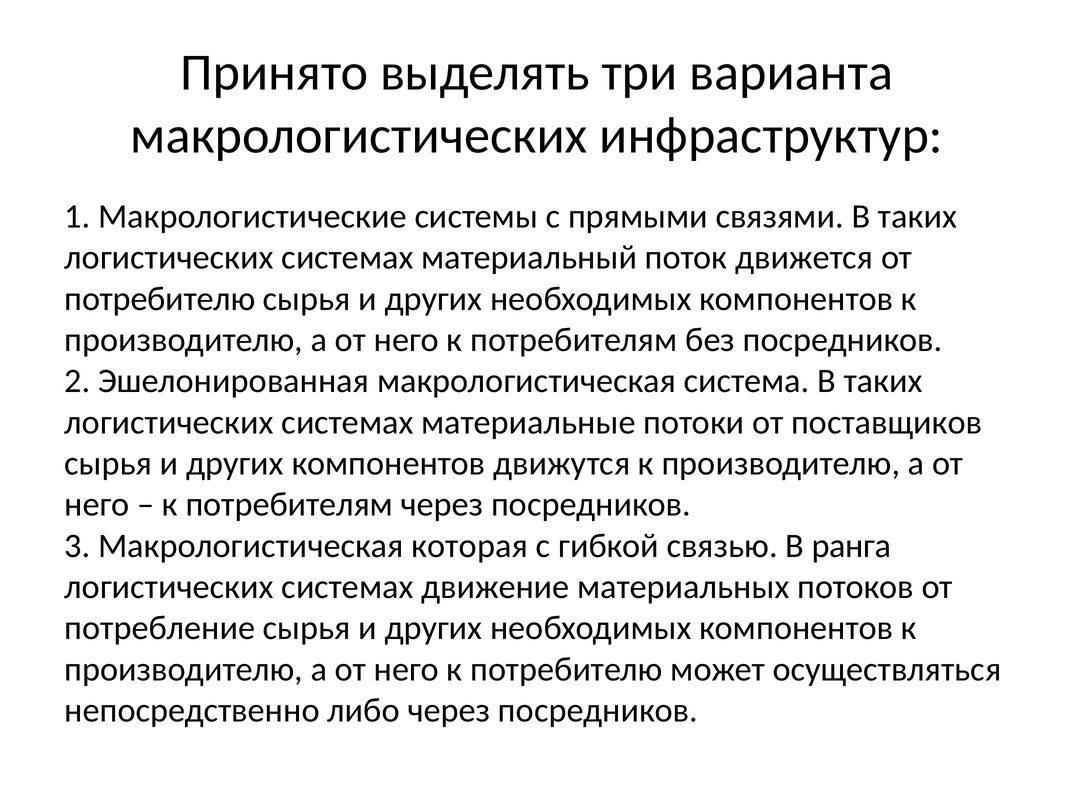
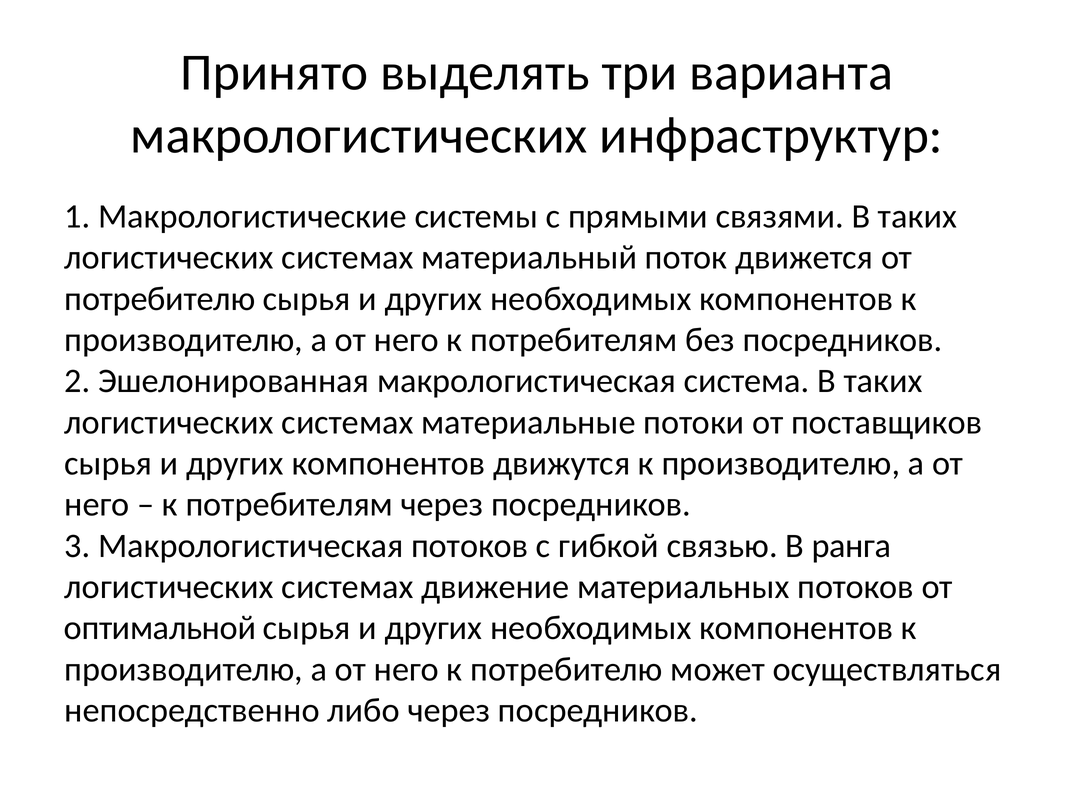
Макрологистическая которая: которая -> потоков (470, 545)
потребление: потребление -> оптимальной (160, 628)
